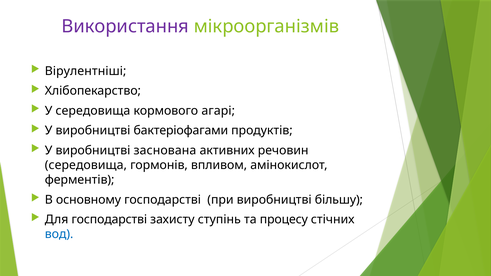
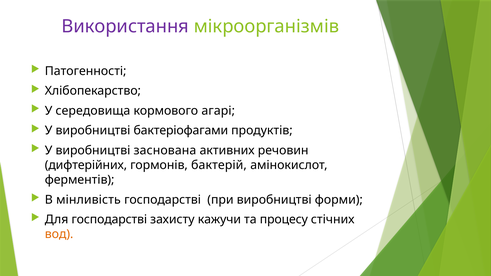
Вірулентніші: Вірулентніші -> Патогенності (86, 71)
середовища: середовища -> дифтерійних (86, 165)
впливом: впливом -> бактерій (219, 165)
основному: основному -> мінливість (88, 200)
більшу: більшу -> форми (339, 200)
ступінь: ступінь -> кажучи (219, 220)
вод colour: blue -> orange (59, 234)
